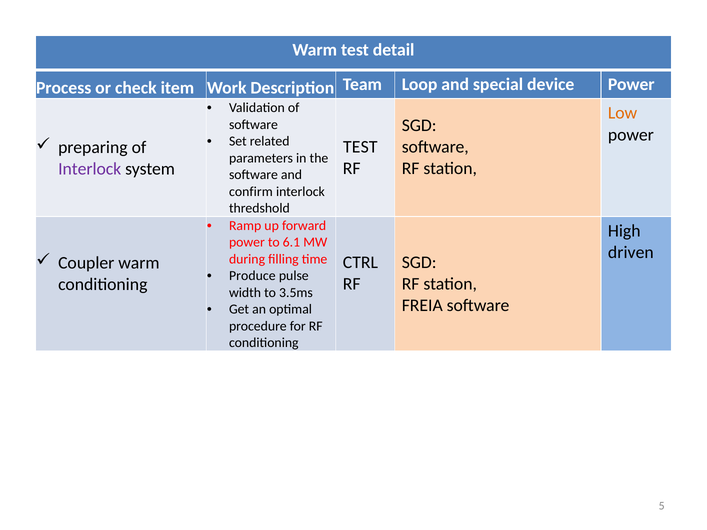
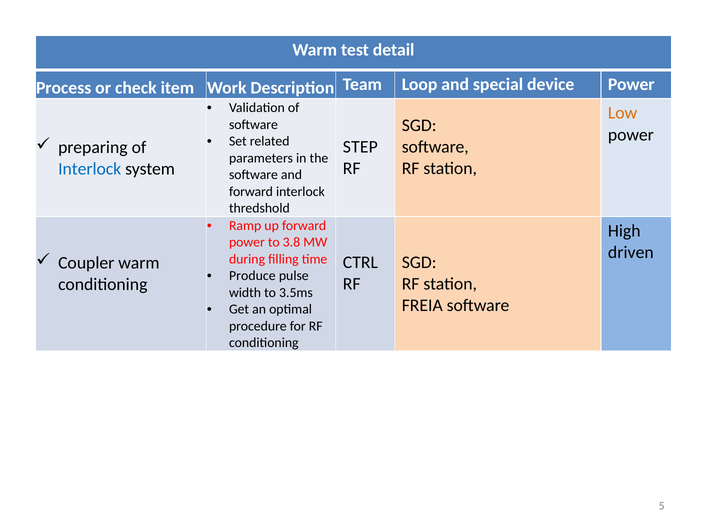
TEST: TEST -> STEP (360, 147)
Interlock colour: purple -> blue (90, 169)
confirm: confirm -> forward (251, 192)
6.1: 6.1 -> 3.8 (291, 243)
